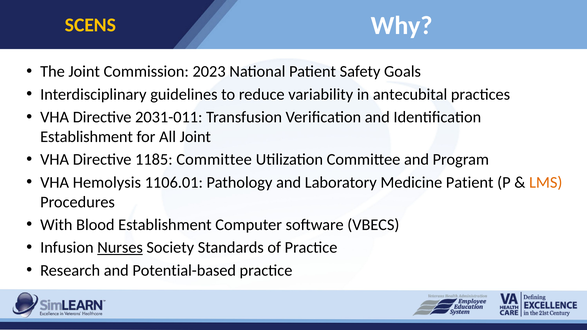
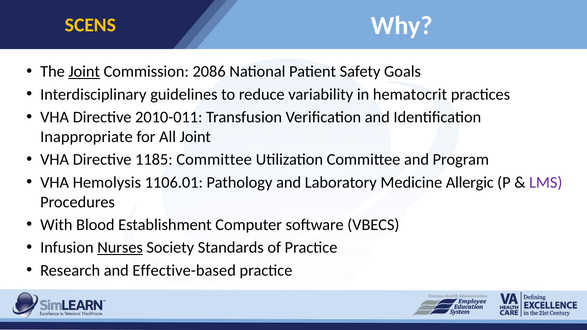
Joint underline: none -> present (84, 72)
2023: 2023 -> 2086 (209, 72)
antecubital: antecubital -> hematocrit (410, 94)
2031-011: 2031-011 -> 2010-011 (169, 117)
Establishment: Establishment -> Inappropriate (86, 137)
Medicine Patient: Patient -> Allergic (470, 183)
LMS colour: orange -> purple (546, 183)
Potential-based: Potential-based -> Effective-based (184, 271)
